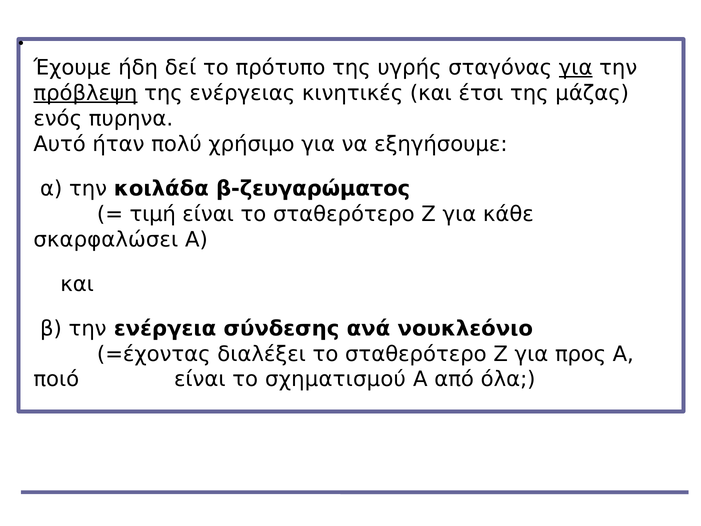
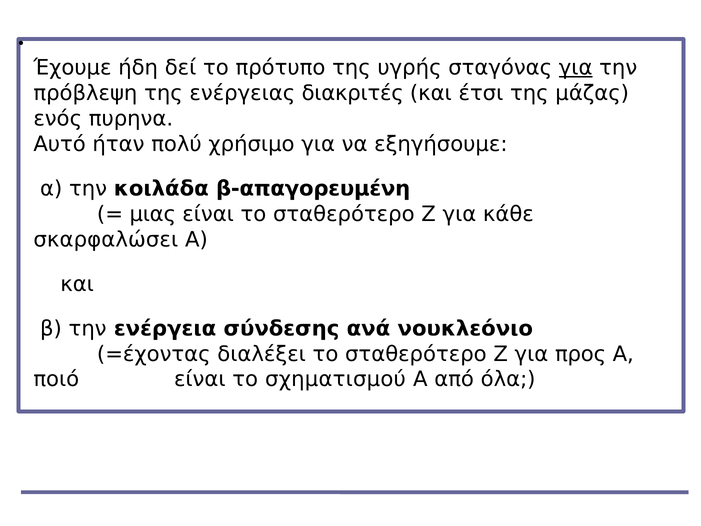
πρόβλεψη underline: present -> none (85, 93)
κινητικές: κινητικές -> διακριτές (353, 93)
β-ζευγαρώματος: β-ζευγαρώματος -> β-απαγορευμένη (313, 188)
τιμή: τιμή -> μιας (153, 214)
